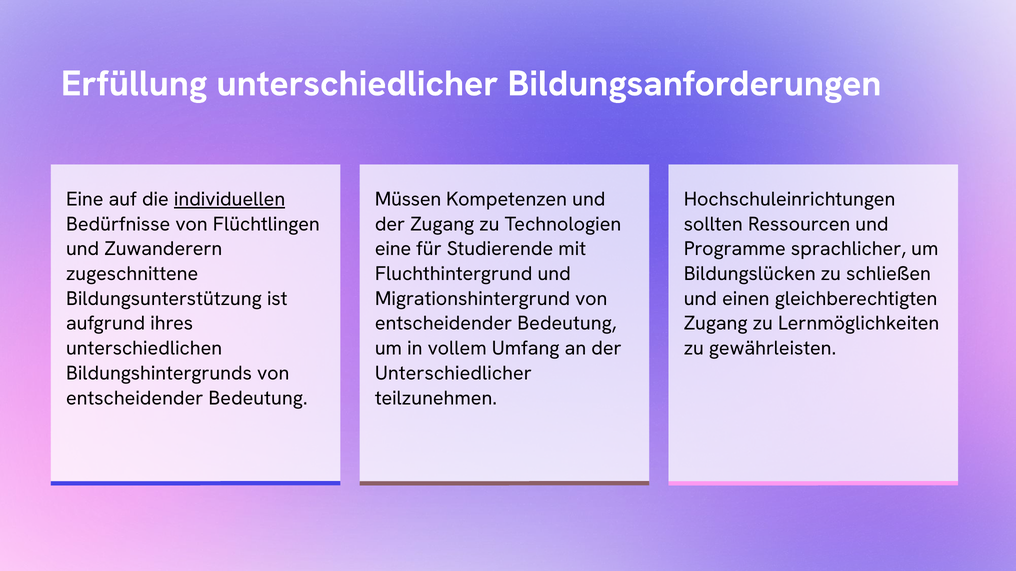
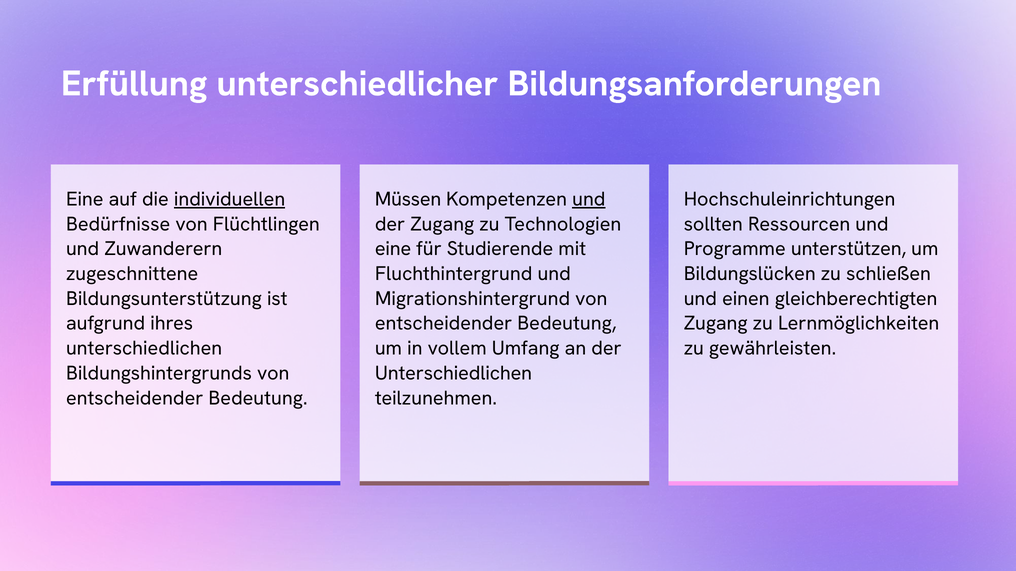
und underline: none -> present (589, 199)
sprachlicher: sprachlicher -> unterstützen (849, 249)
Unterschiedlicher: Unterschiedlicher -> Unterschiedlichen (453, 374)
